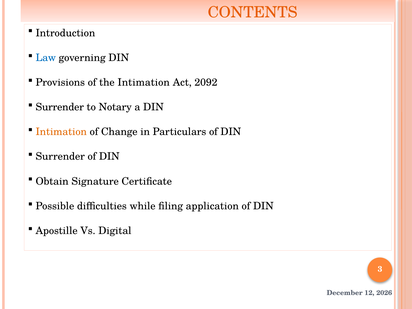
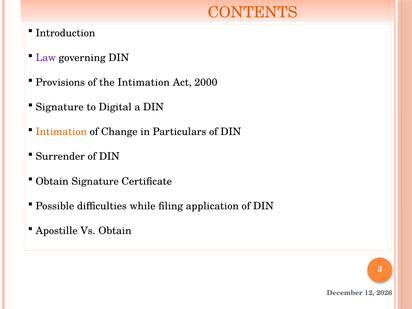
Law colour: blue -> purple (46, 58)
2092: 2092 -> 2000 (206, 82)
Surrender: Surrender -> Signature (60, 107)
Notary: Notary -> Digital (115, 107)
Vs Digital: Digital -> Obtain (115, 231)
